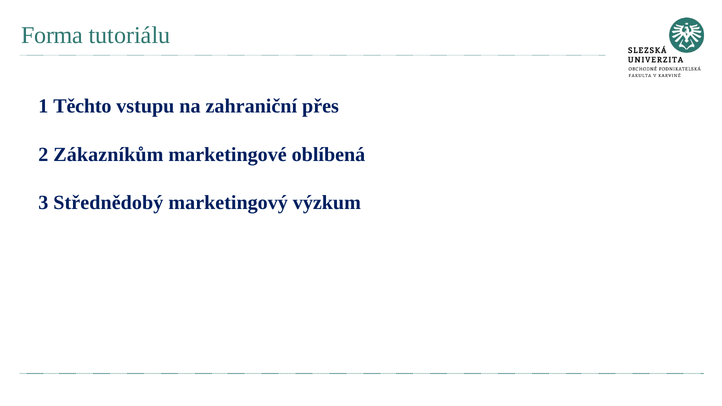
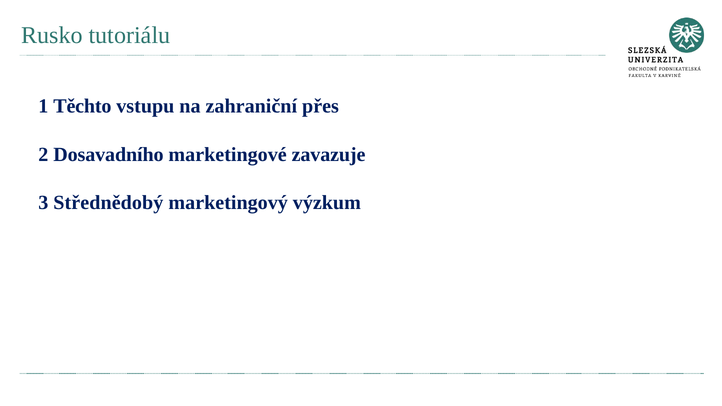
Forma: Forma -> Rusko (52, 35)
Zákazníkům: Zákazníkům -> Dosavadního (108, 154)
oblíbená: oblíbená -> zavazuje (329, 154)
